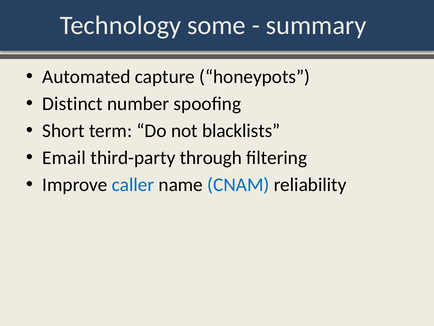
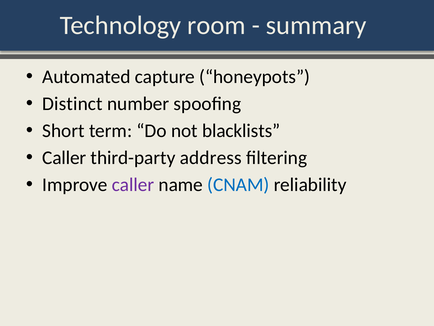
some: some -> room (216, 25)
Email: Email -> Caller (64, 158)
through: through -> address (211, 158)
caller colour: blue -> purple (133, 185)
